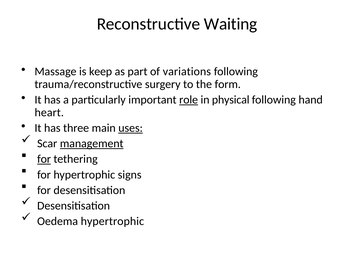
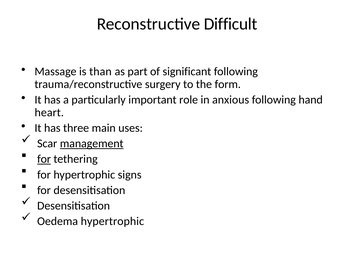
Waiting: Waiting -> Difficult (231, 24)
keep: keep -> than (100, 72)
variations: variations -> significant (187, 72)
role underline: present -> none (189, 100)
physical: physical -> anxious (231, 100)
uses underline: present -> none (131, 128)
